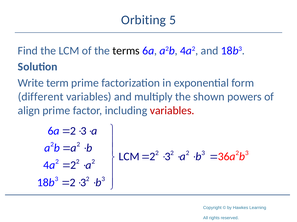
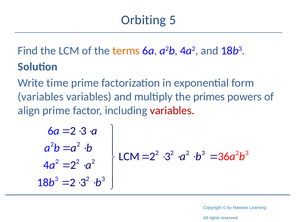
terms colour: black -> orange (126, 51)
term: term -> time (57, 83)
different: different -> variables (41, 97)
shown: shown -> primes (209, 97)
